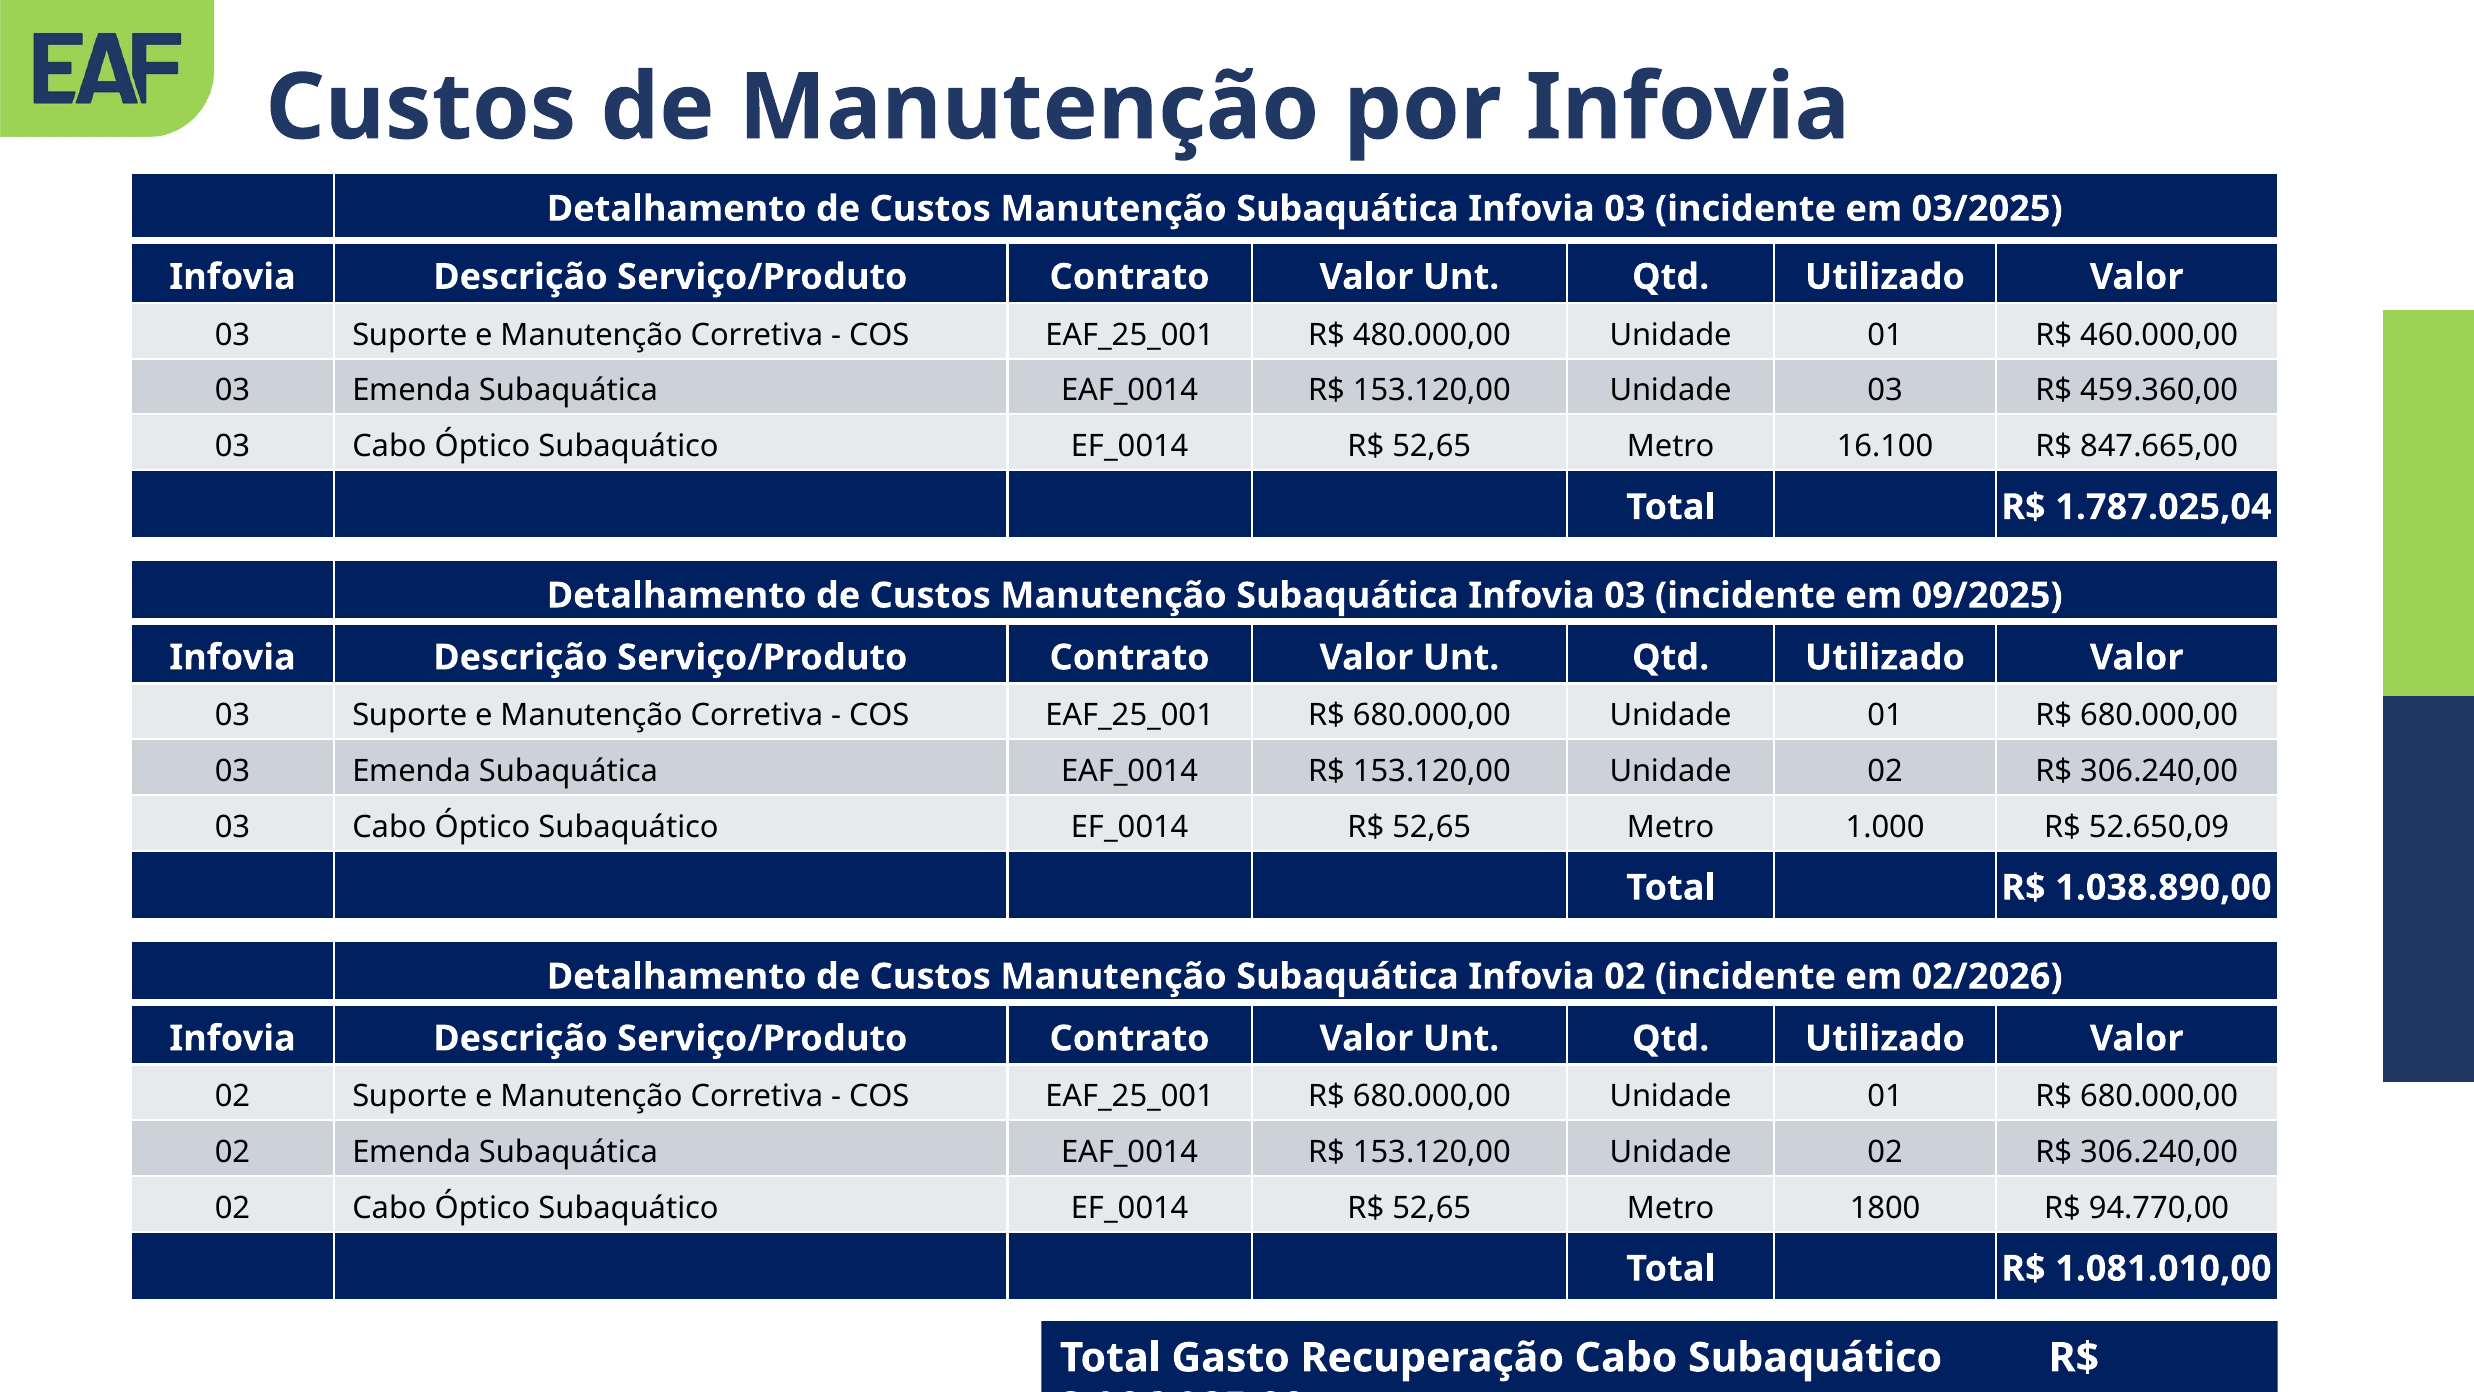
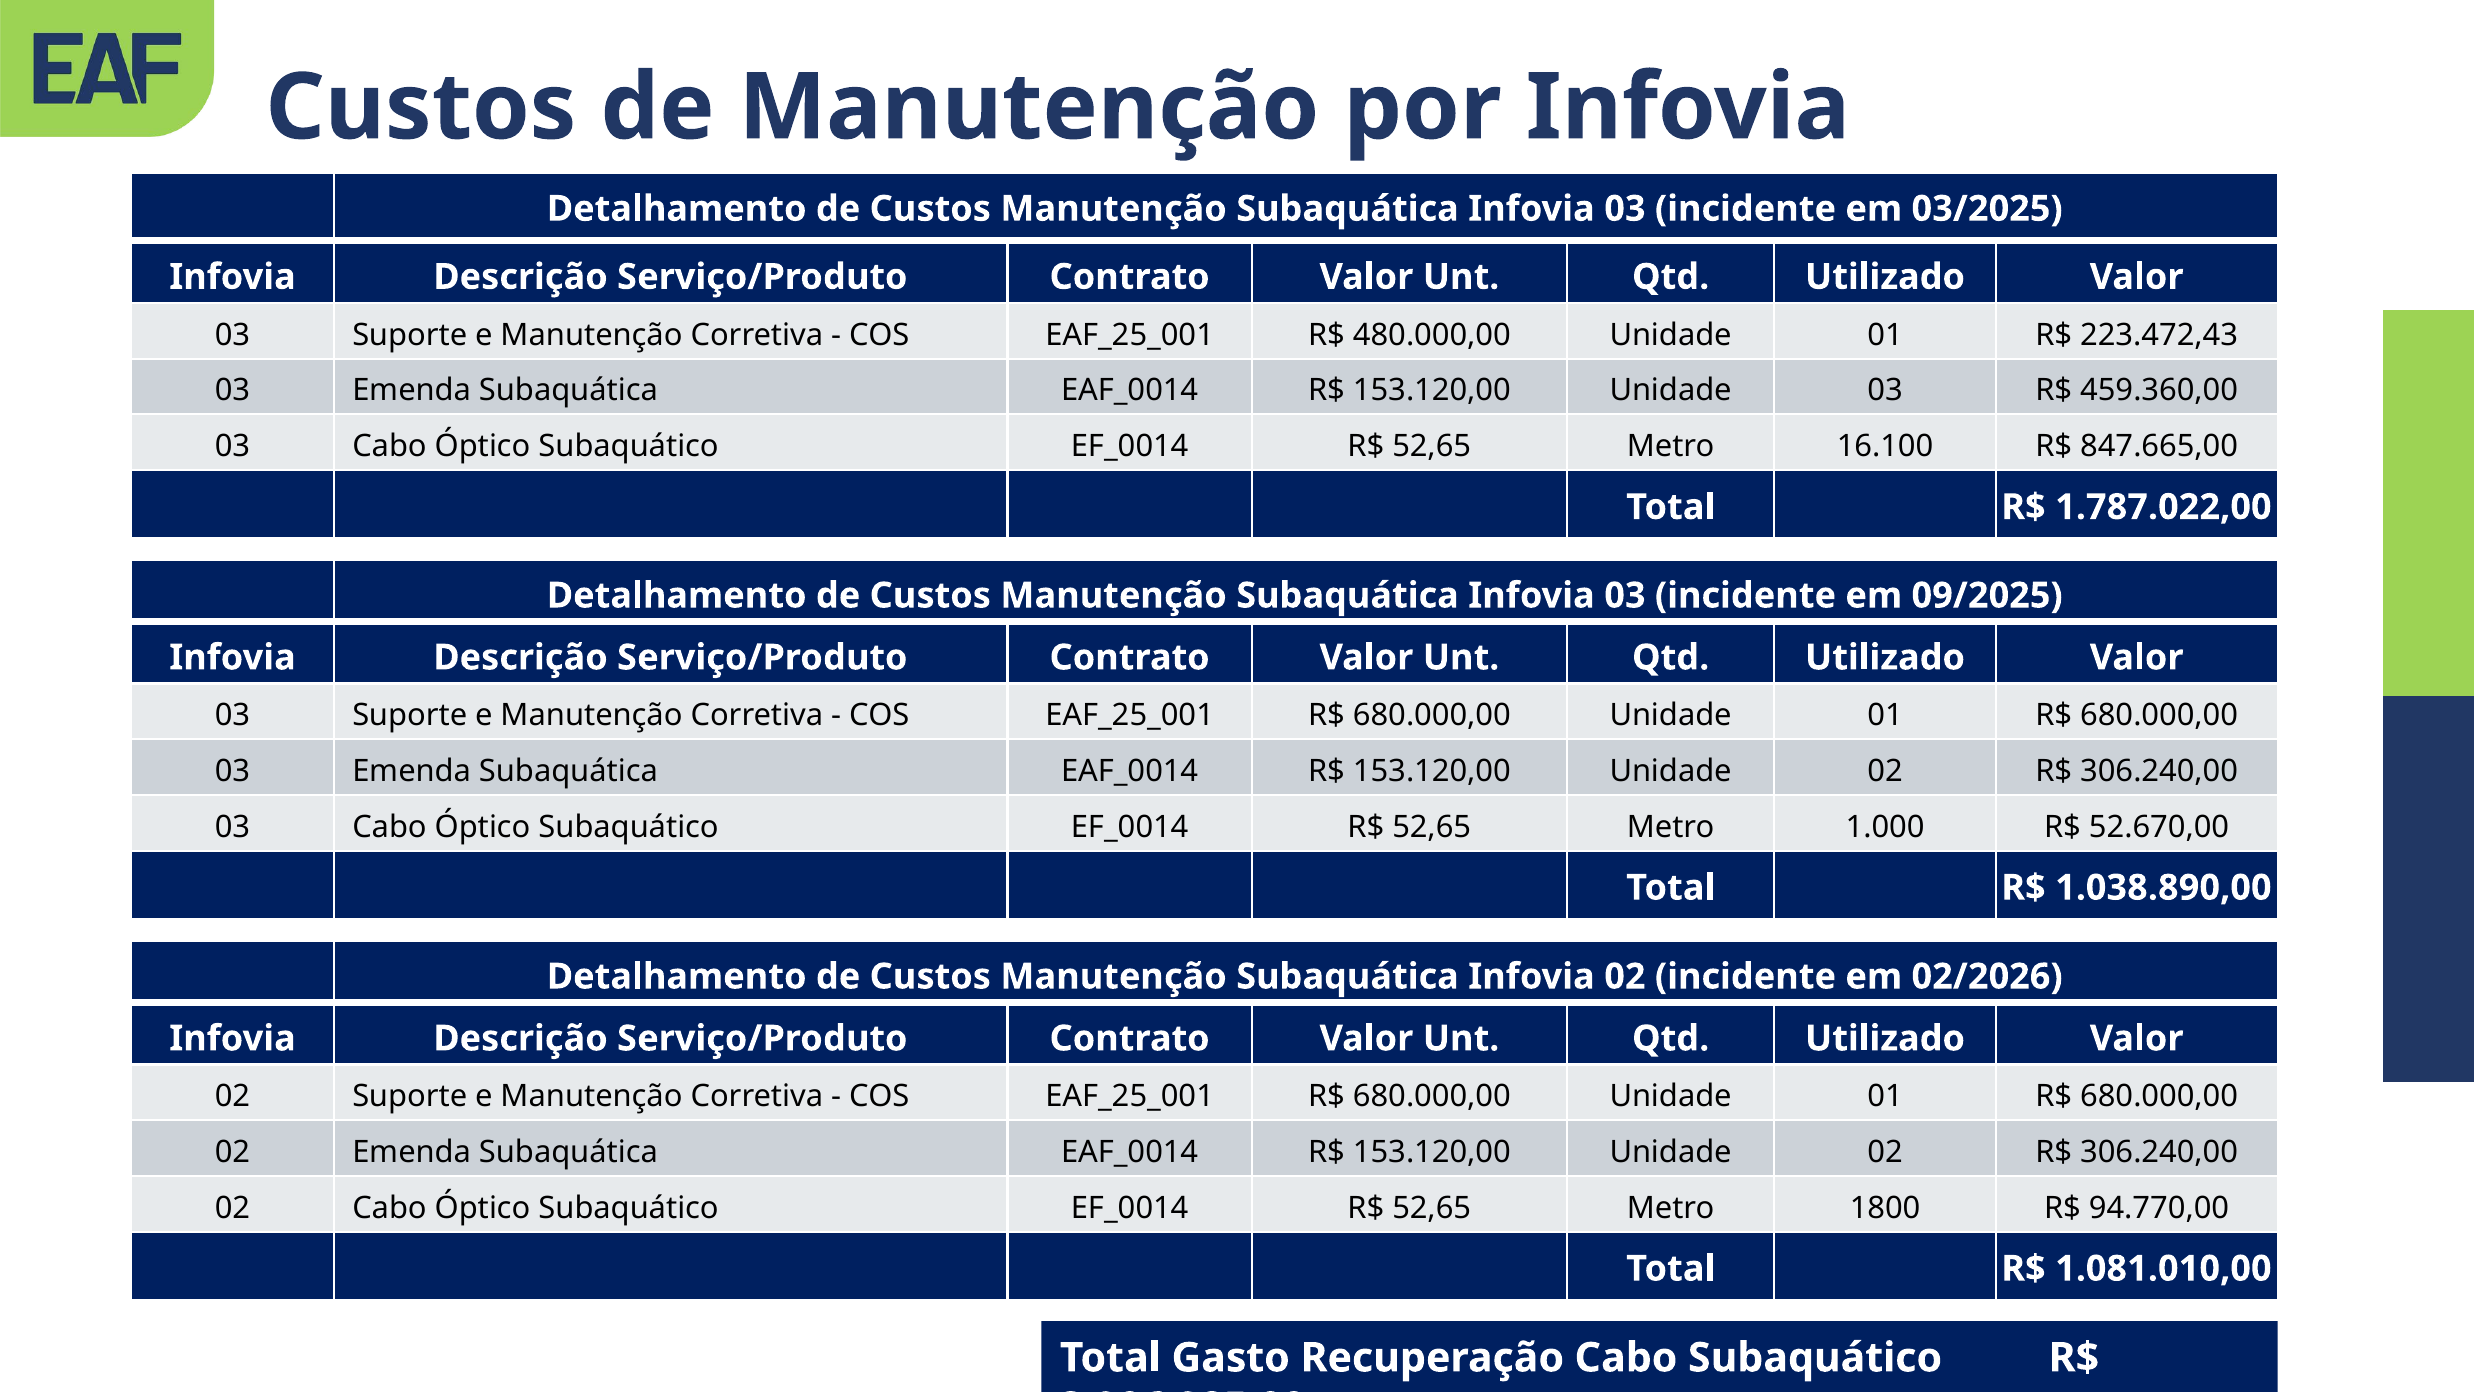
460.000,00: 460.000,00 -> 223.472,43 (2159, 335)
1.787.025,04: 1.787.025,04 -> 1.787.022,00 (2163, 507)
52.650,09: 52.650,09 -> 52.670,00 (2159, 827)
